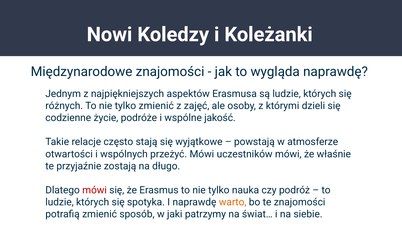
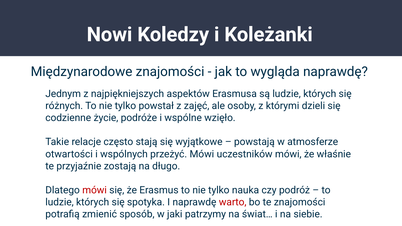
tylko zmienić: zmienić -> powstał (156, 106)
jakość: jakość -> wzięło (220, 118)
warto colour: orange -> red (233, 202)
